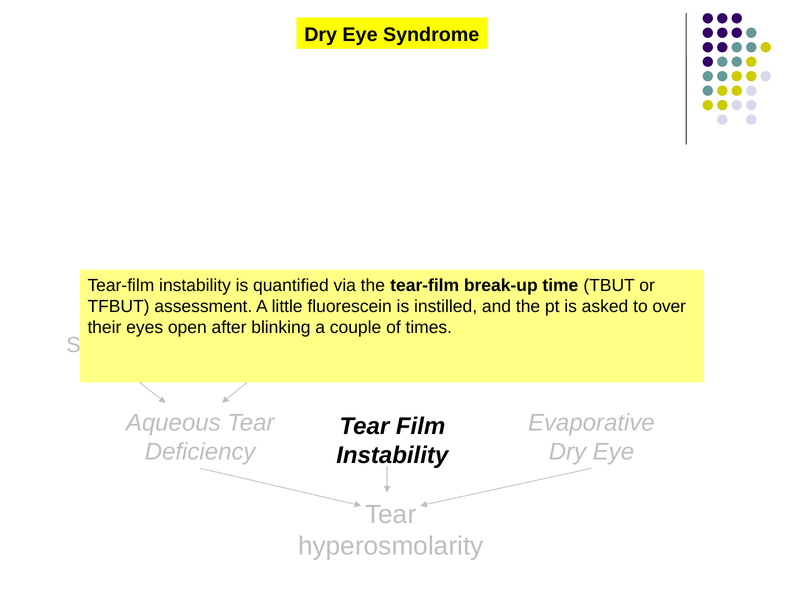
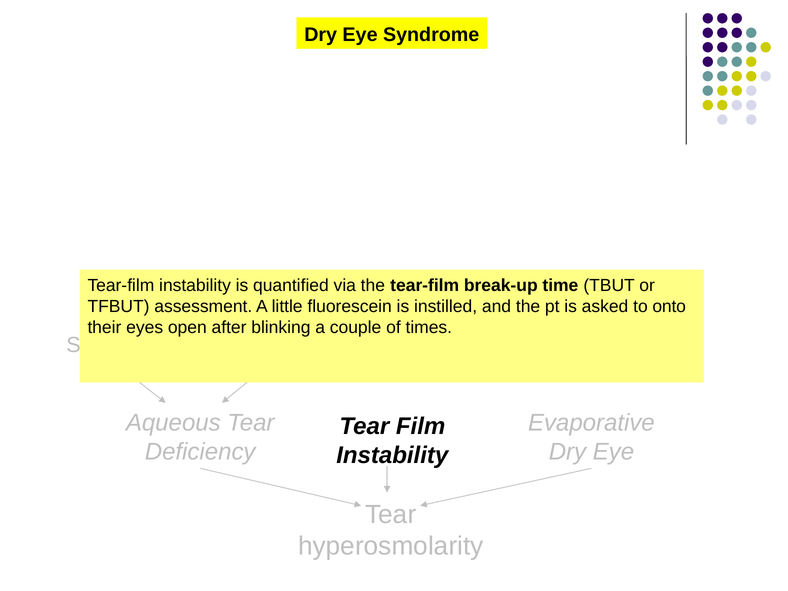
over: over -> onto (669, 306)
